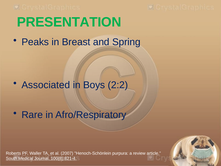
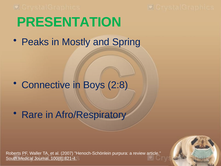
Breast: Breast -> Mostly (76, 42)
Associated: Associated -> Connective (46, 85)
2:2: 2:2 -> 2:8 (118, 85)
